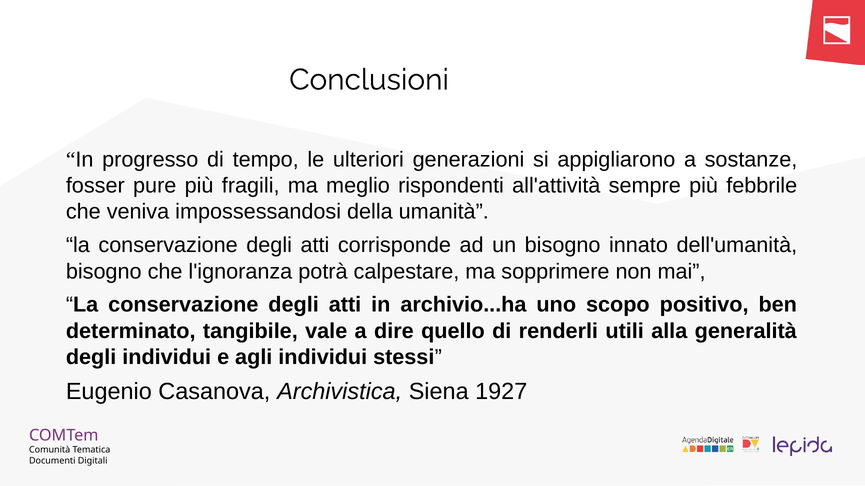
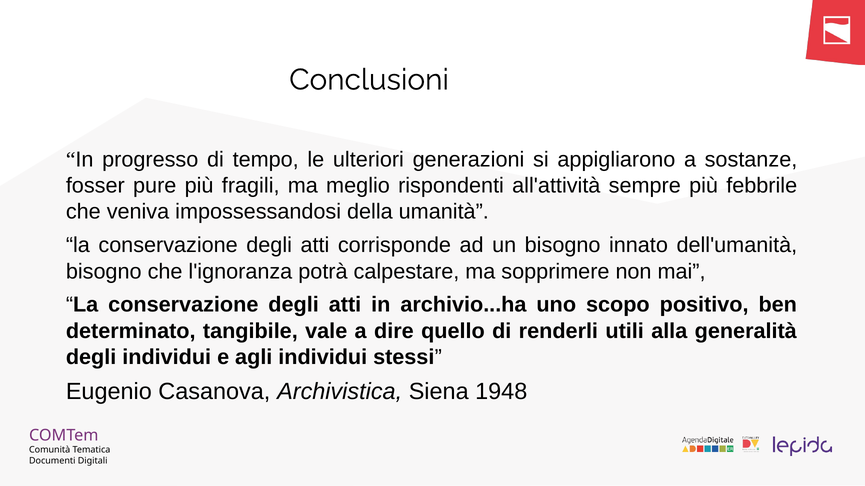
1927: 1927 -> 1948 (501, 392)
